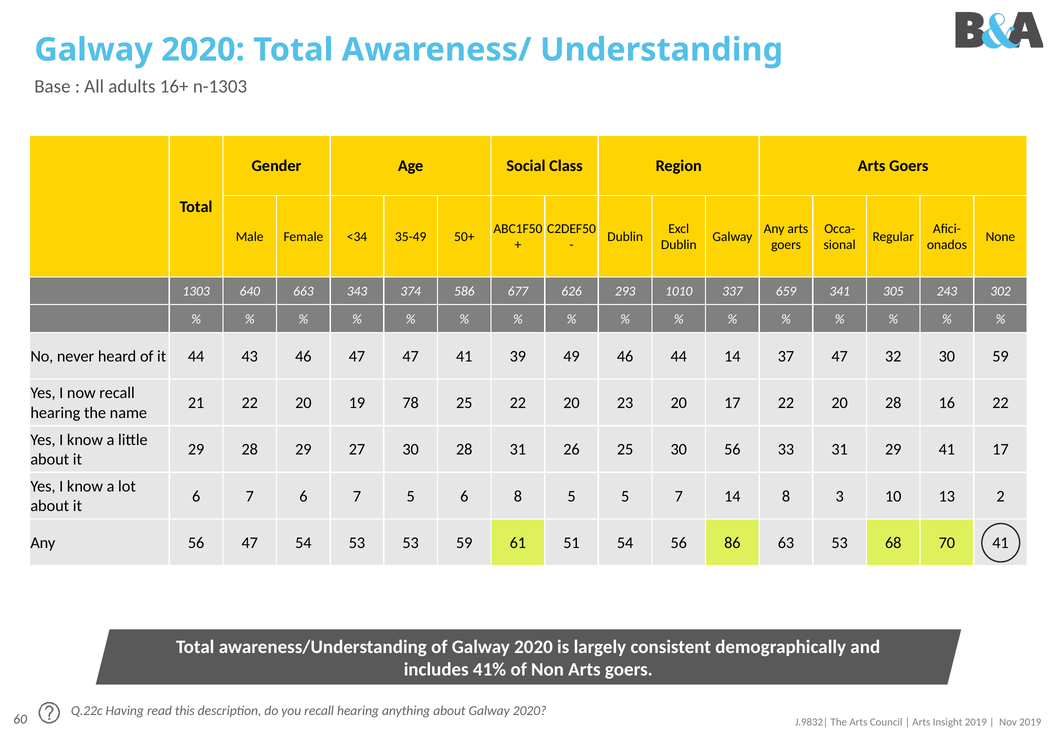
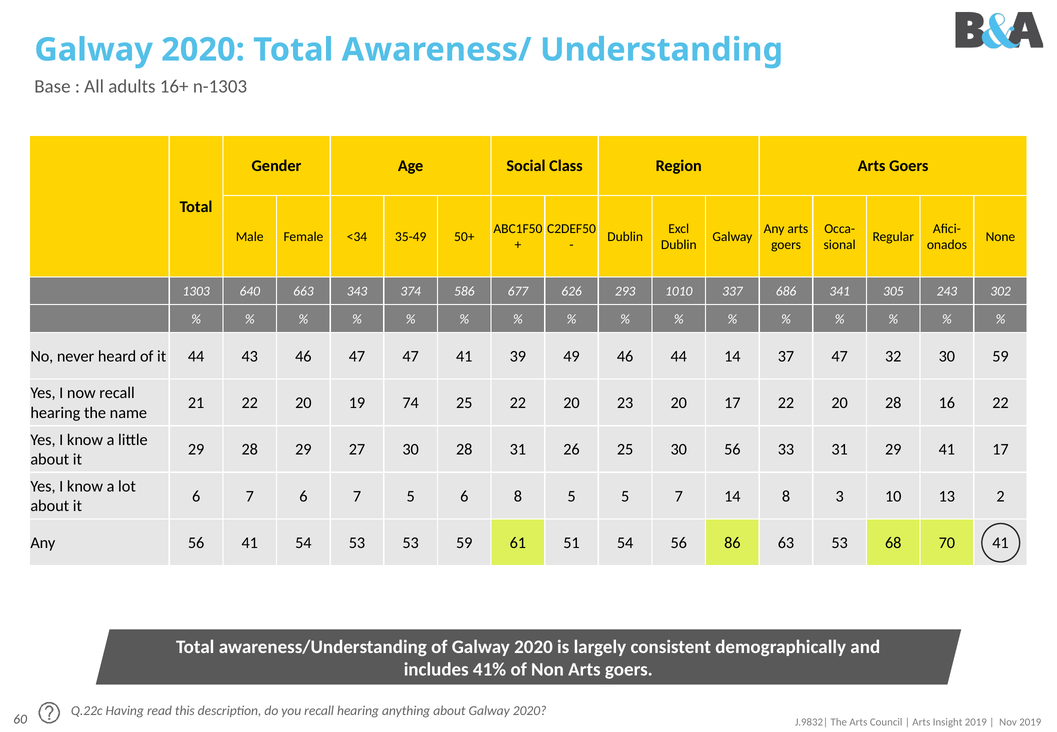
659: 659 -> 686 (786, 291)
78: 78 -> 74 (411, 403)
56 47: 47 -> 41 (250, 543)
